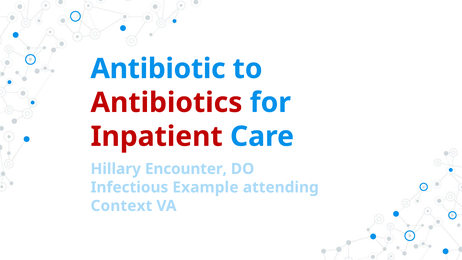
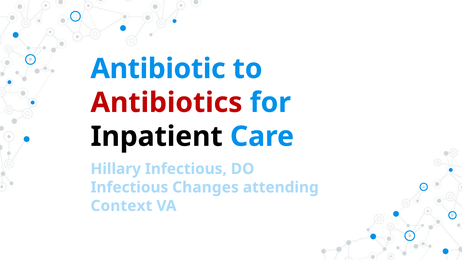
Inpatient colour: red -> black (157, 136)
Hillary Encounter: Encounter -> Infectious (186, 169)
Example: Example -> Changes (205, 187)
